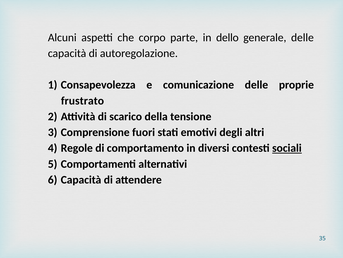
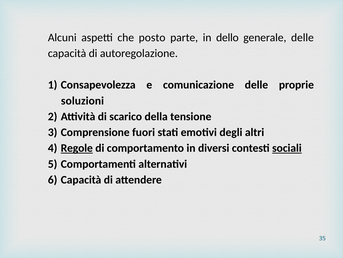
corpo: corpo -> posto (152, 37)
frustrato: frustrato -> soluzioni (82, 100)
Regole underline: none -> present (77, 148)
